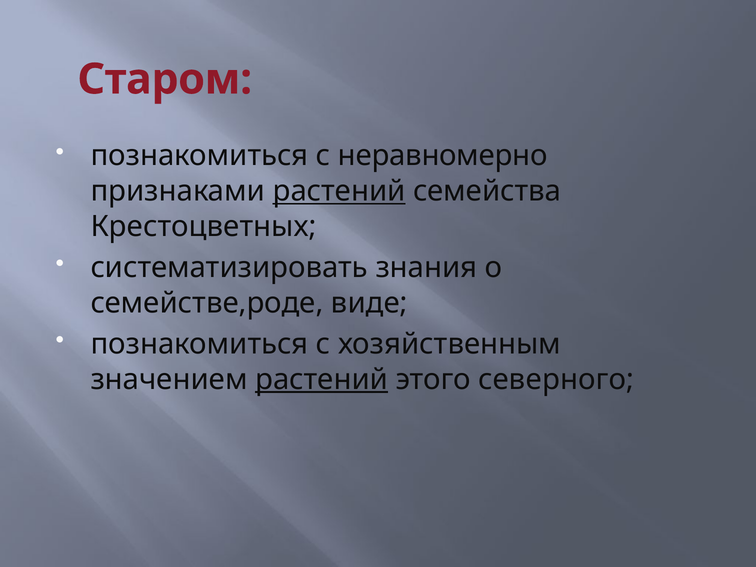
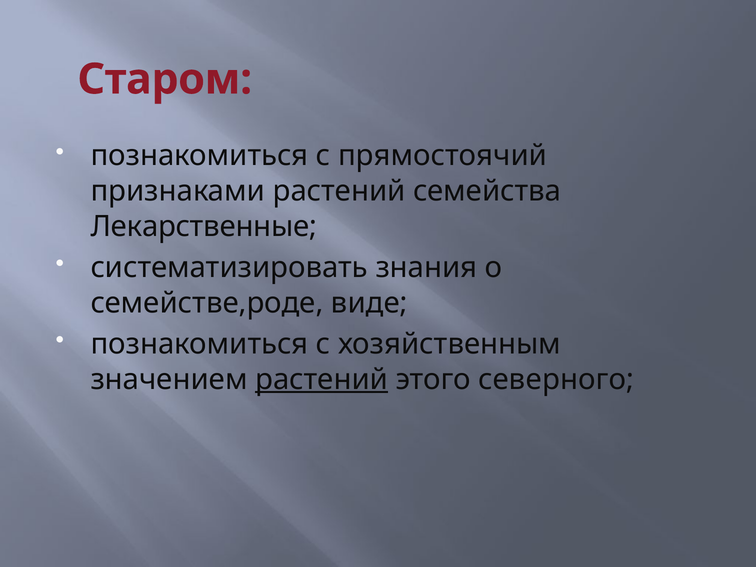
неравномерно: неравномерно -> прямостоячий (443, 156)
растений underline: present -> none (339, 191)
Крестоцветных: Крестоцветных -> Лекарственные (204, 226)
